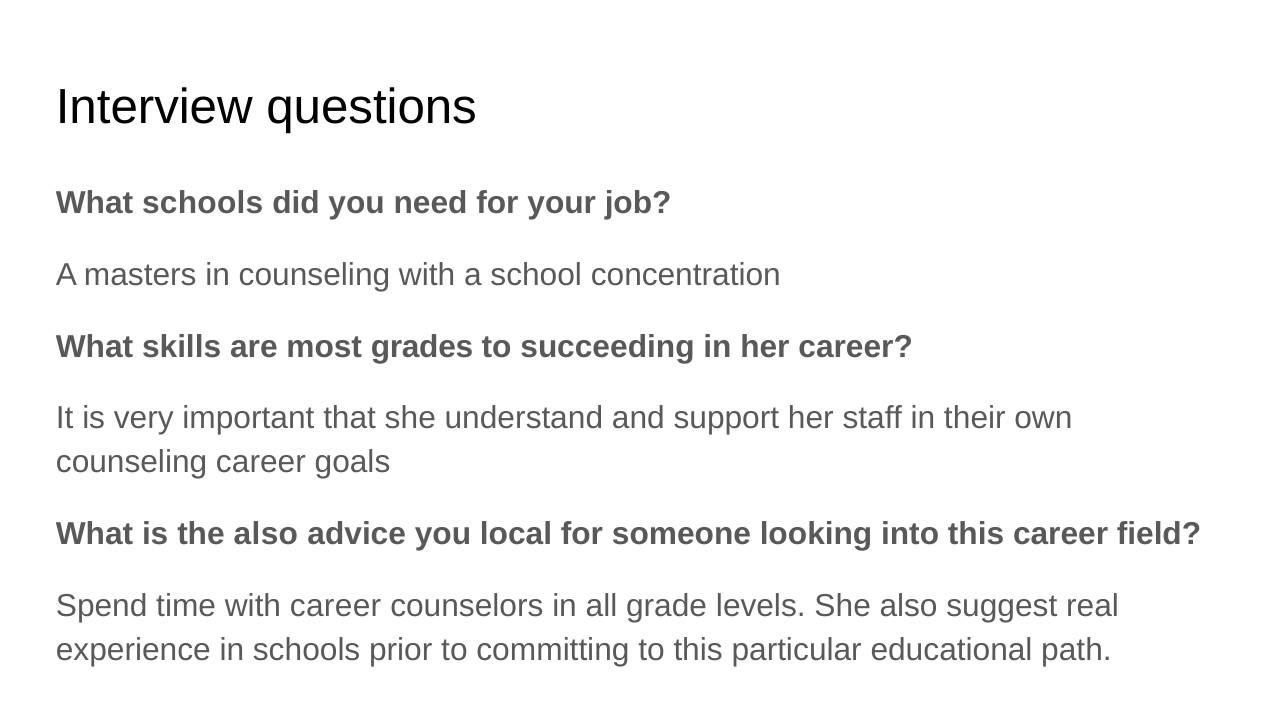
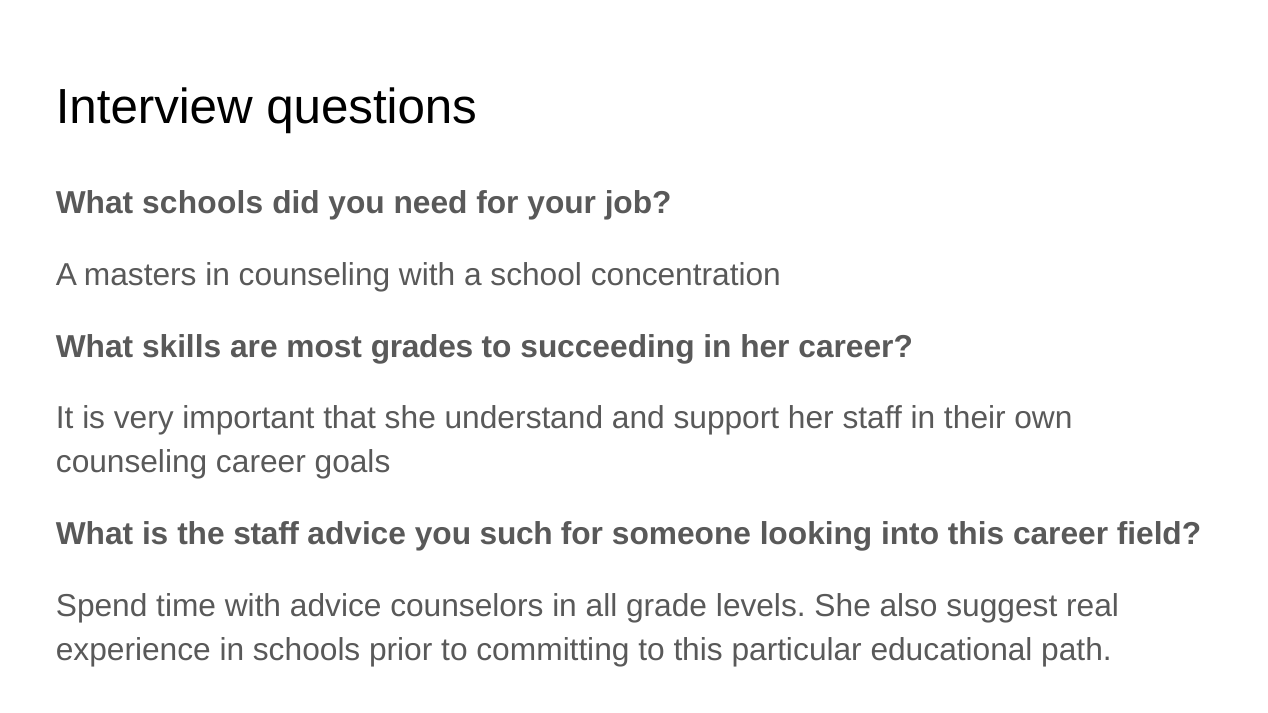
the also: also -> staff (266, 534)
local: local -> such (516, 534)
with career: career -> advice (336, 606)
